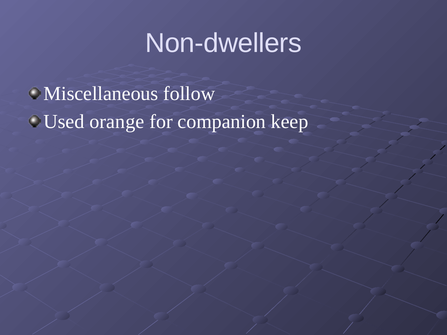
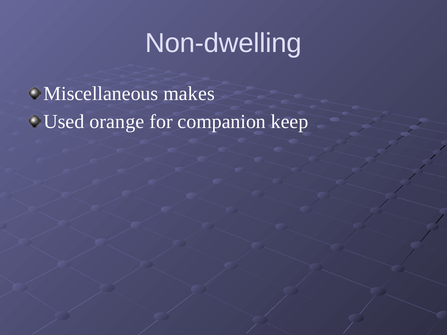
Non-dwellers: Non-dwellers -> Non-dwelling (223, 43)
follow: follow -> makes (189, 94)
